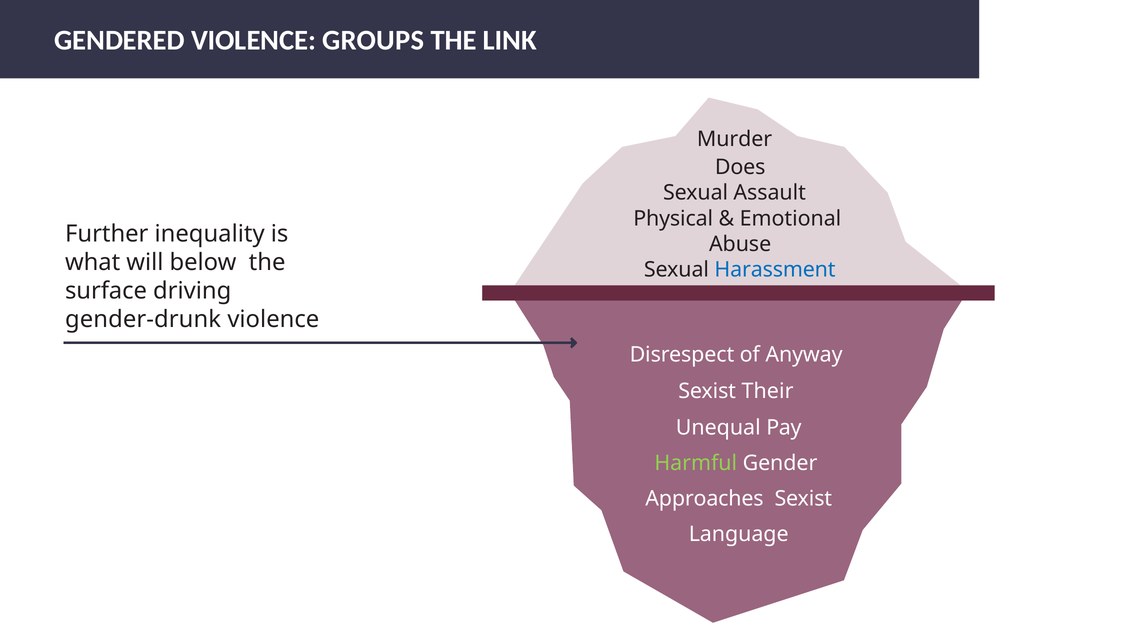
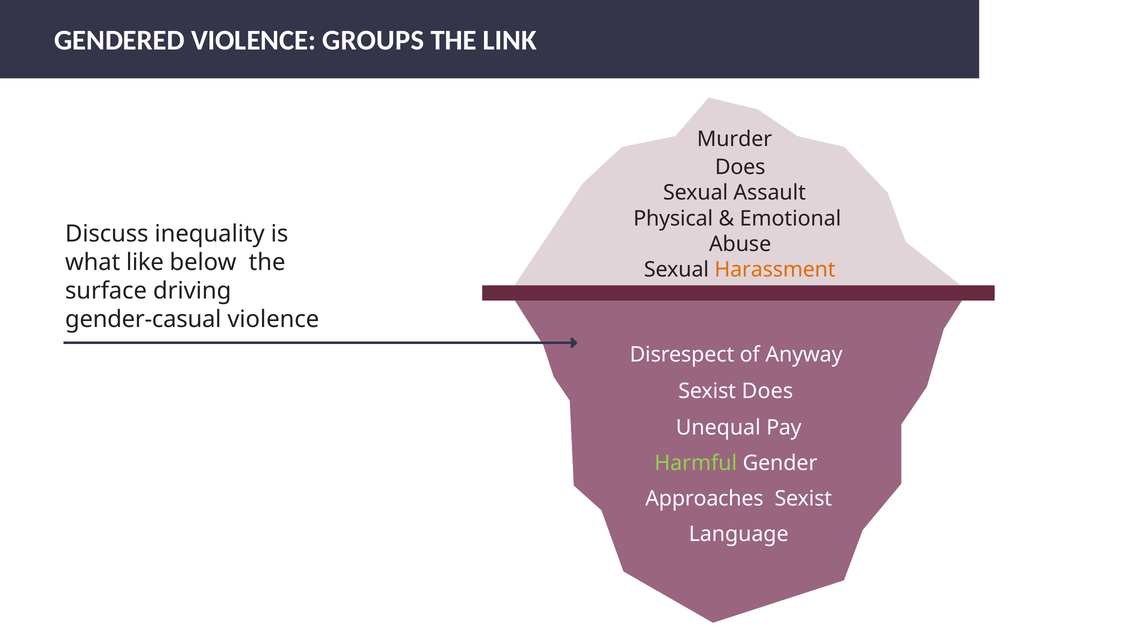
Further: Further -> Discuss (107, 234)
will: will -> like (145, 262)
Harassment colour: blue -> orange (775, 270)
gender-drunk: gender-drunk -> gender-casual (143, 320)
Sexist Their: Their -> Does (767, 391)
